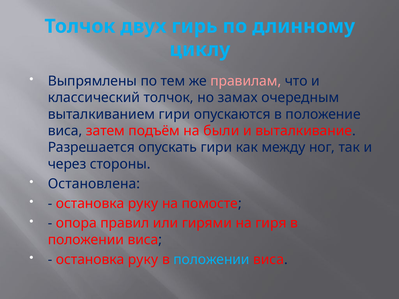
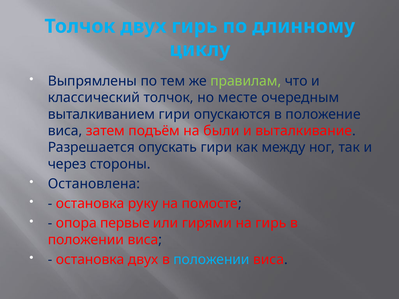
правилам colour: pink -> light green (246, 81)
замах: замах -> месте (238, 98)
правил: правил -> первые (125, 223)
на гиря: гиря -> гирь (271, 223)
руку: руку -> двух (143, 260)
